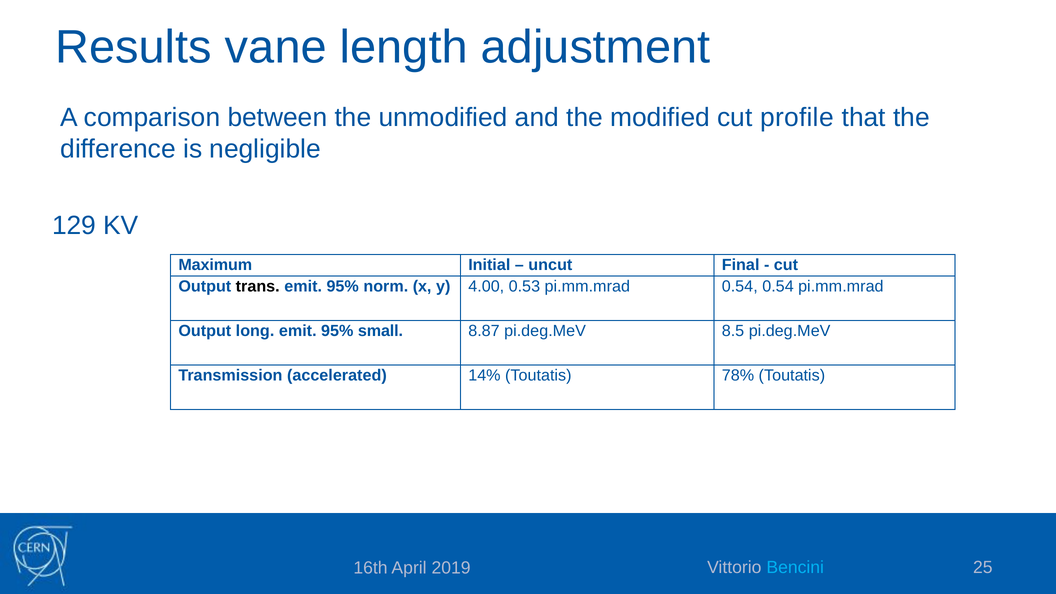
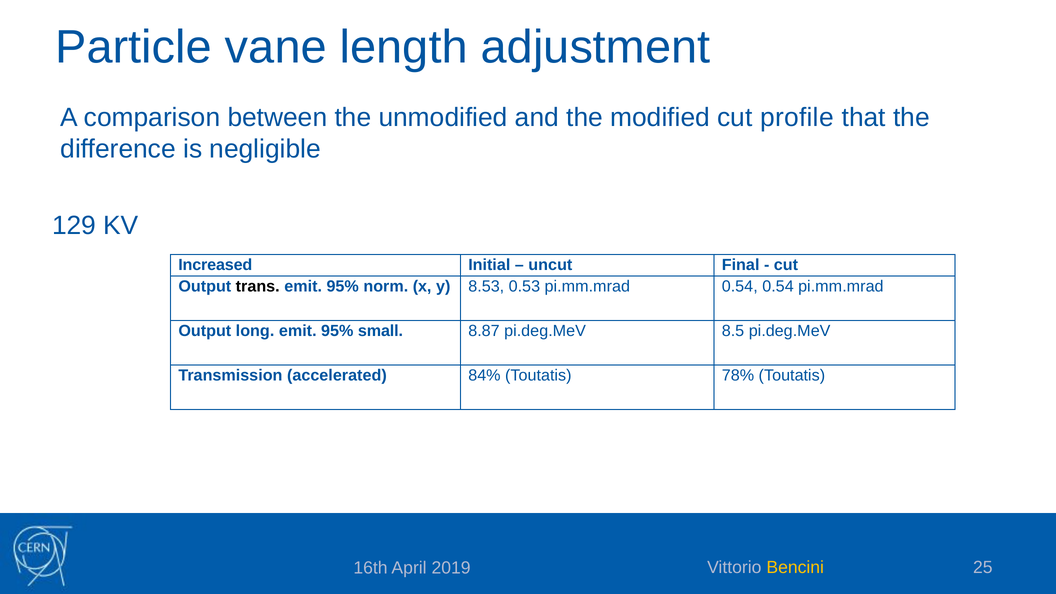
Results: Results -> Particle (134, 47)
Maximum: Maximum -> Increased (215, 265)
4.00: 4.00 -> 8.53 (486, 287)
14%: 14% -> 84% (484, 376)
Bencini colour: light blue -> yellow (795, 568)
